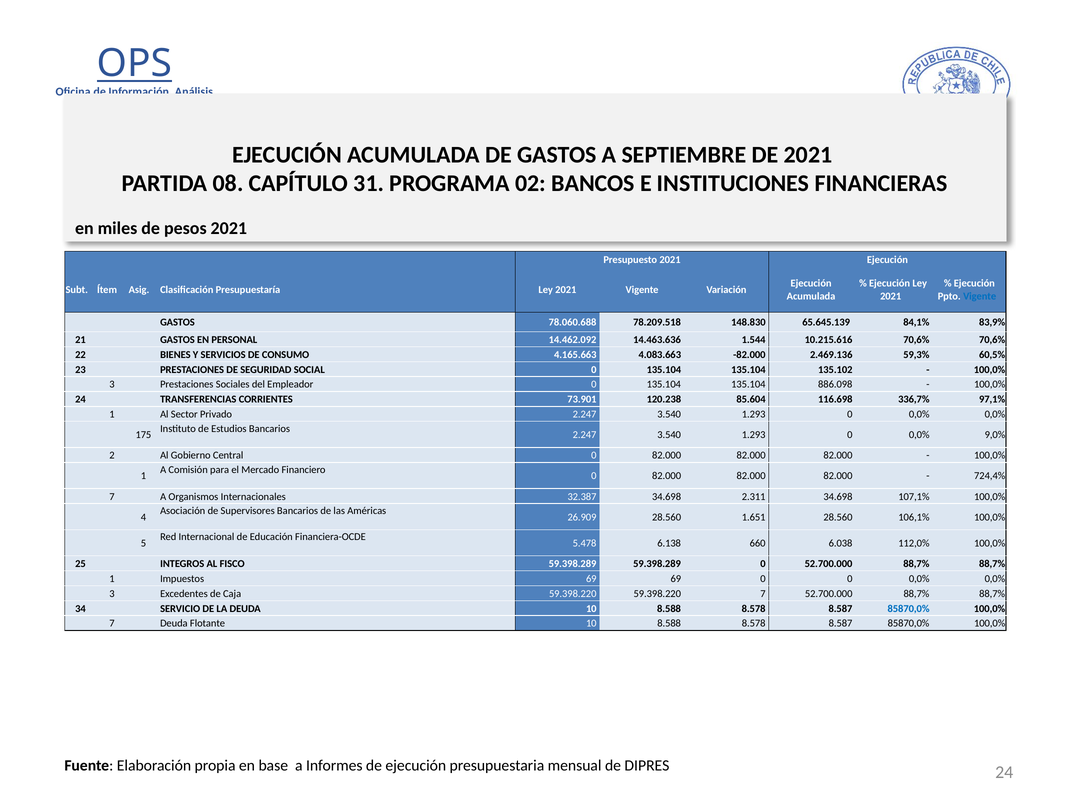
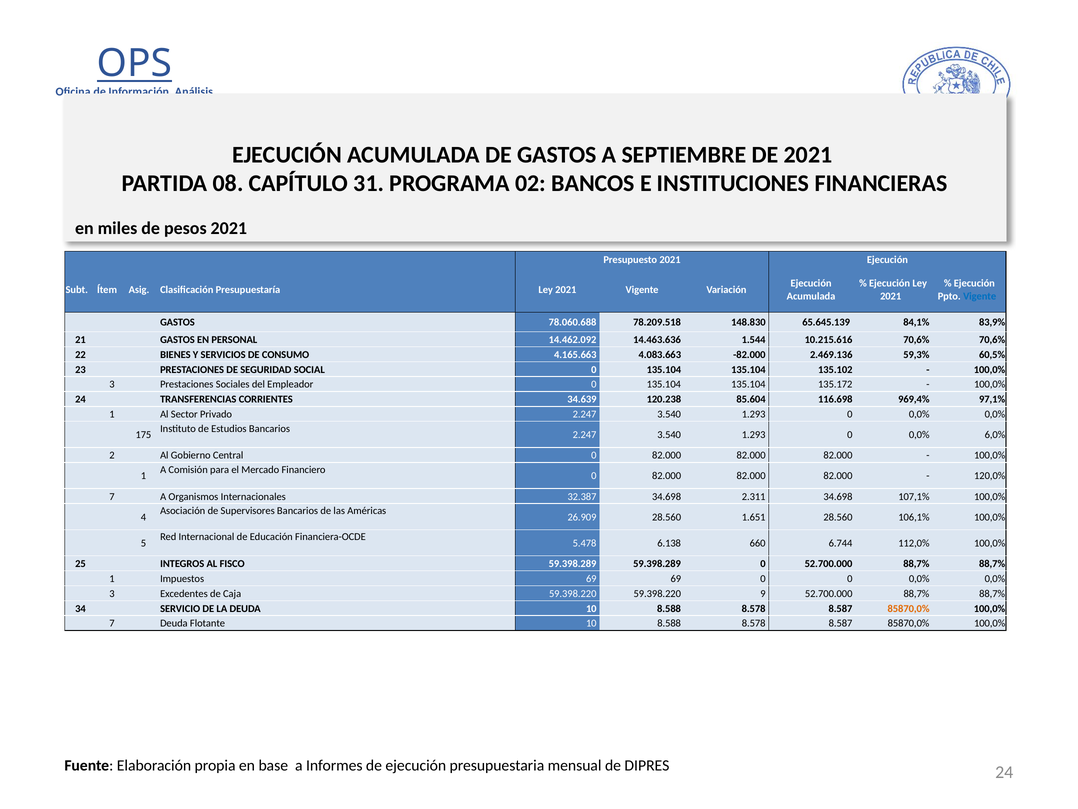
886.098: 886.098 -> 135.172 (835, 384)
73.901: 73.901 -> 34.639 (582, 399)
336,7%: 336,7% -> 969,4% (914, 399)
9,0%: 9,0% -> 6,0% (995, 435)
724,4%: 724,4% -> 120,0% (990, 476)
6.038: 6.038 -> 6.744 (841, 543)
59.398.220 7: 7 -> 9 (763, 593)
85870,0% colour: blue -> orange (909, 608)
